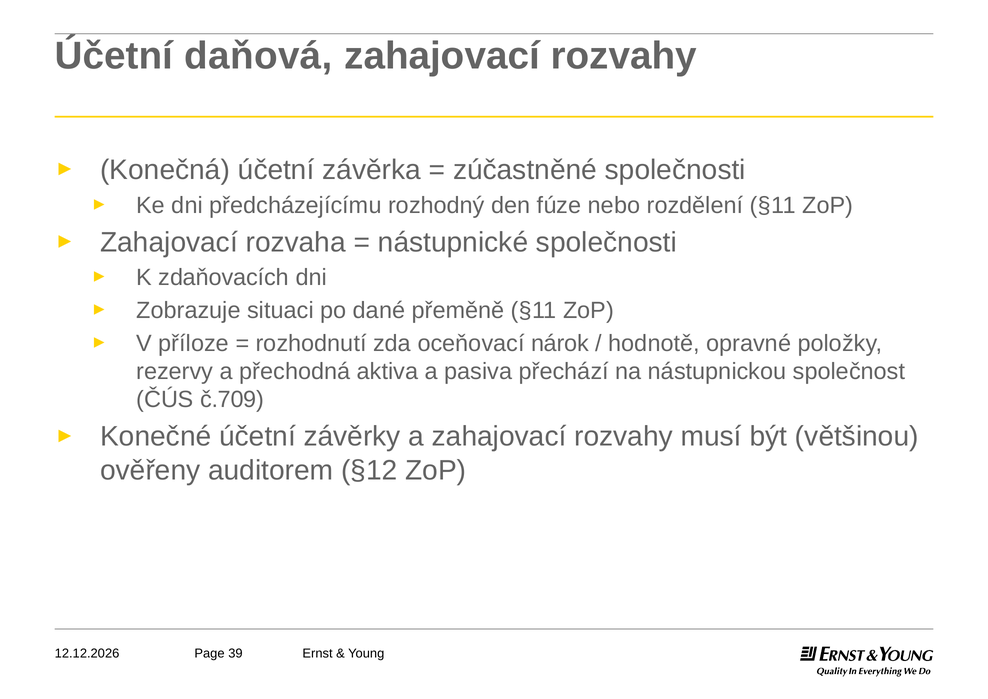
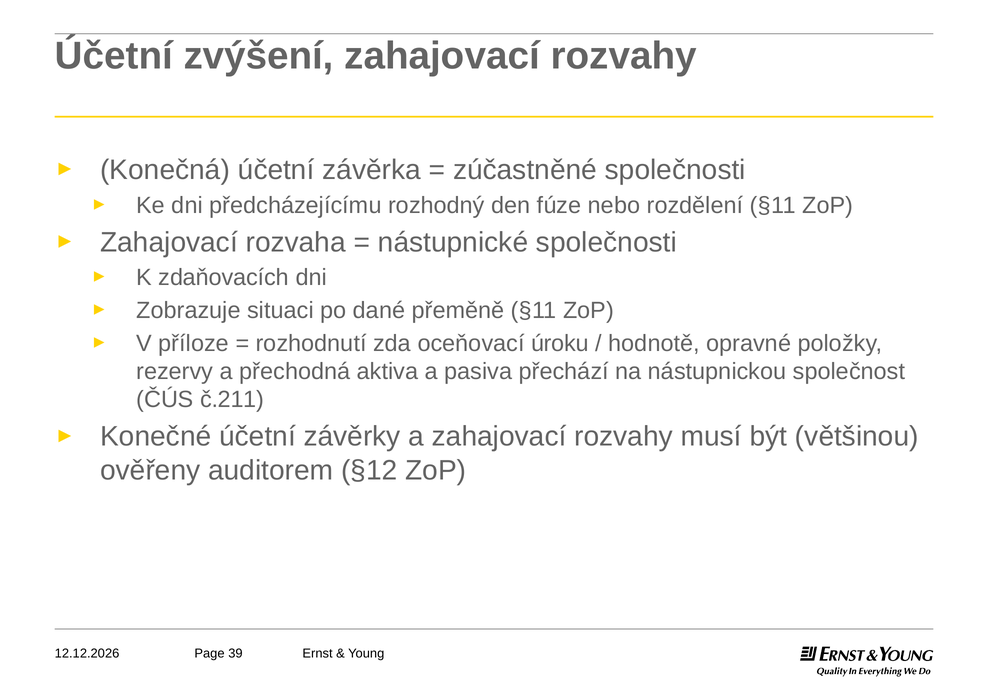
daňová: daňová -> zvýšení (259, 56)
nárok: nárok -> úroku (560, 343)
č.709: č.709 -> č.211 (232, 400)
